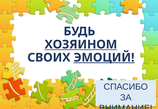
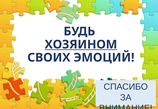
ЭМОЦИЙ underline: present -> none (104, 58)
